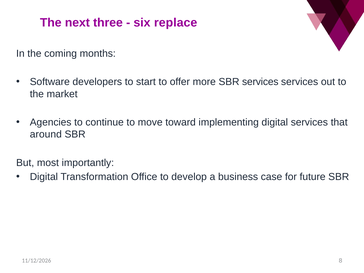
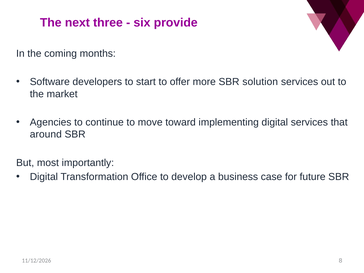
replace: replace -> provide (176, 23)
SBR services: services -> solution (260, 82)
